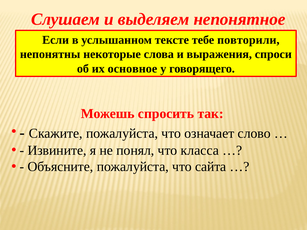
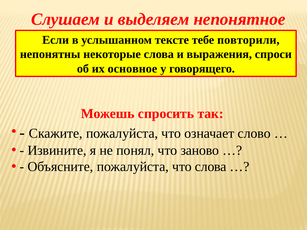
класса: класса -> заново (200, 151)
что сайта: сайта -> слова (211, 167)
